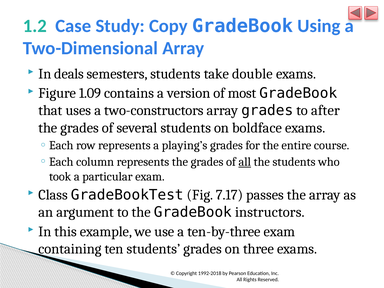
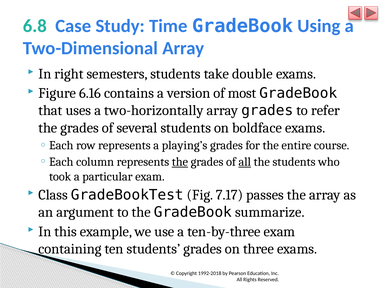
1.2: 1.2 -> 6.8 (35, 26)
Copy: Copy -> Time (168, 26)
deals: deals -> right (69, 74)
1.09: 1.09 -> 6.16 (90, 93)
two-constructors: two-constructors -> two-horizontally (154, 110)
after: after -> refer (325, 110)
the underline: none -> present (180, 162)
instructors: instructors -> summarize (270, 212)
